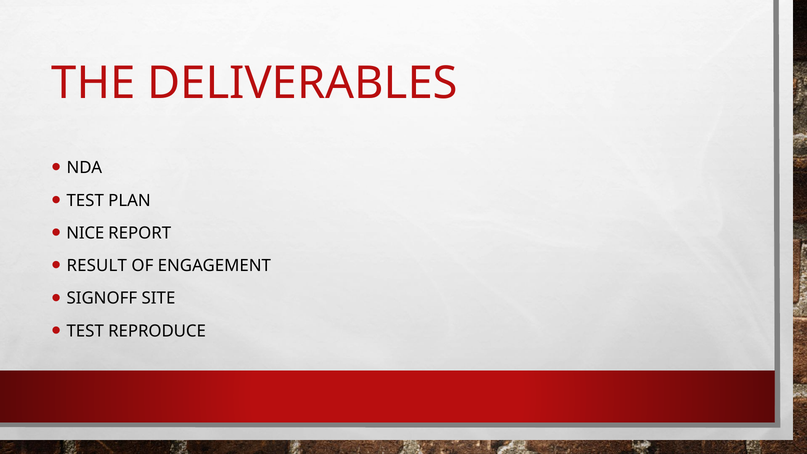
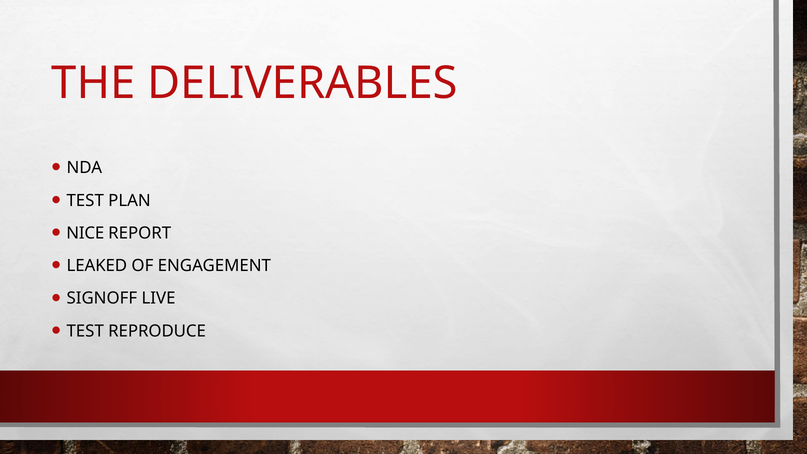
RESULT: RESULT -> LEAKED (97, 266)
SITE: SITE -> LIVE (159, 298)
